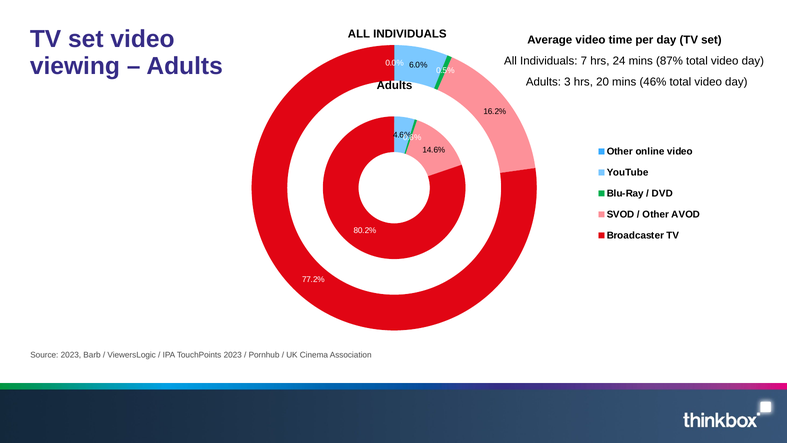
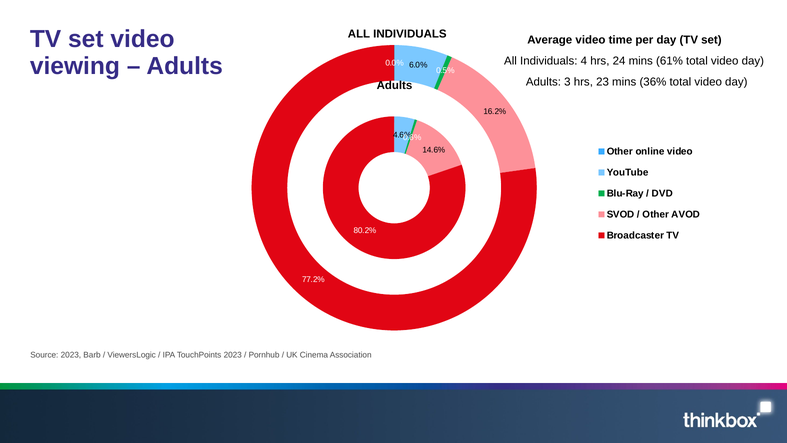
7: 7 -> 4 (584, 61)
87%: 87% -> 61% (669, 61)
20: 20 -> 23 (603, 82)
46%: 46% -> 36% (653, 82)
